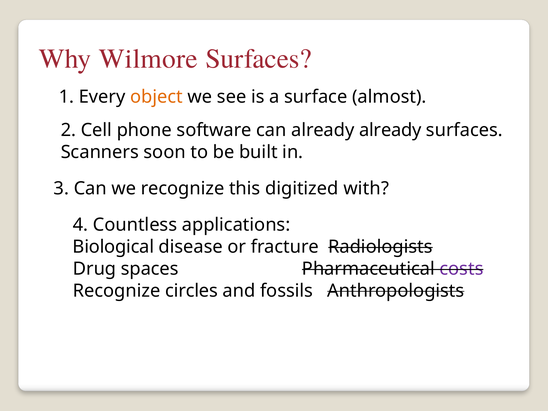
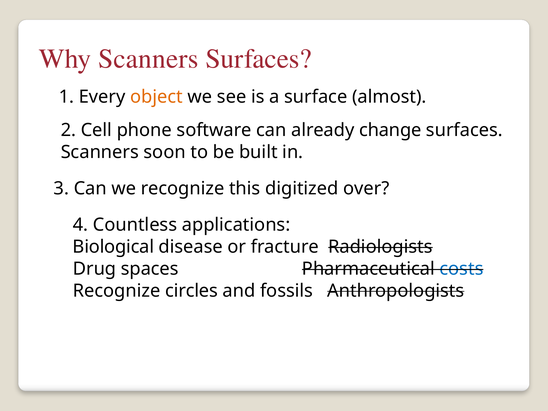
Why Wilmore: Wilmore -> Scanners (148, 59)
already already: already -> change (390, 130)
with: with -> over (366, 188)
costs colour: purple -> blue (461, 269)
